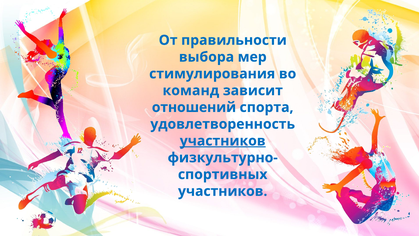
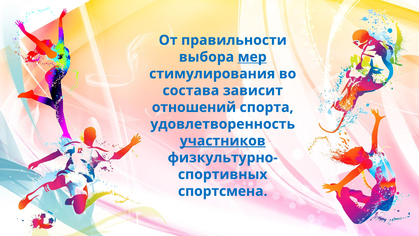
мер underline: none -> present (252, 57)
команд: команд -> состава (191, 90)
участников: участников -> спортсмена (223, 191)
